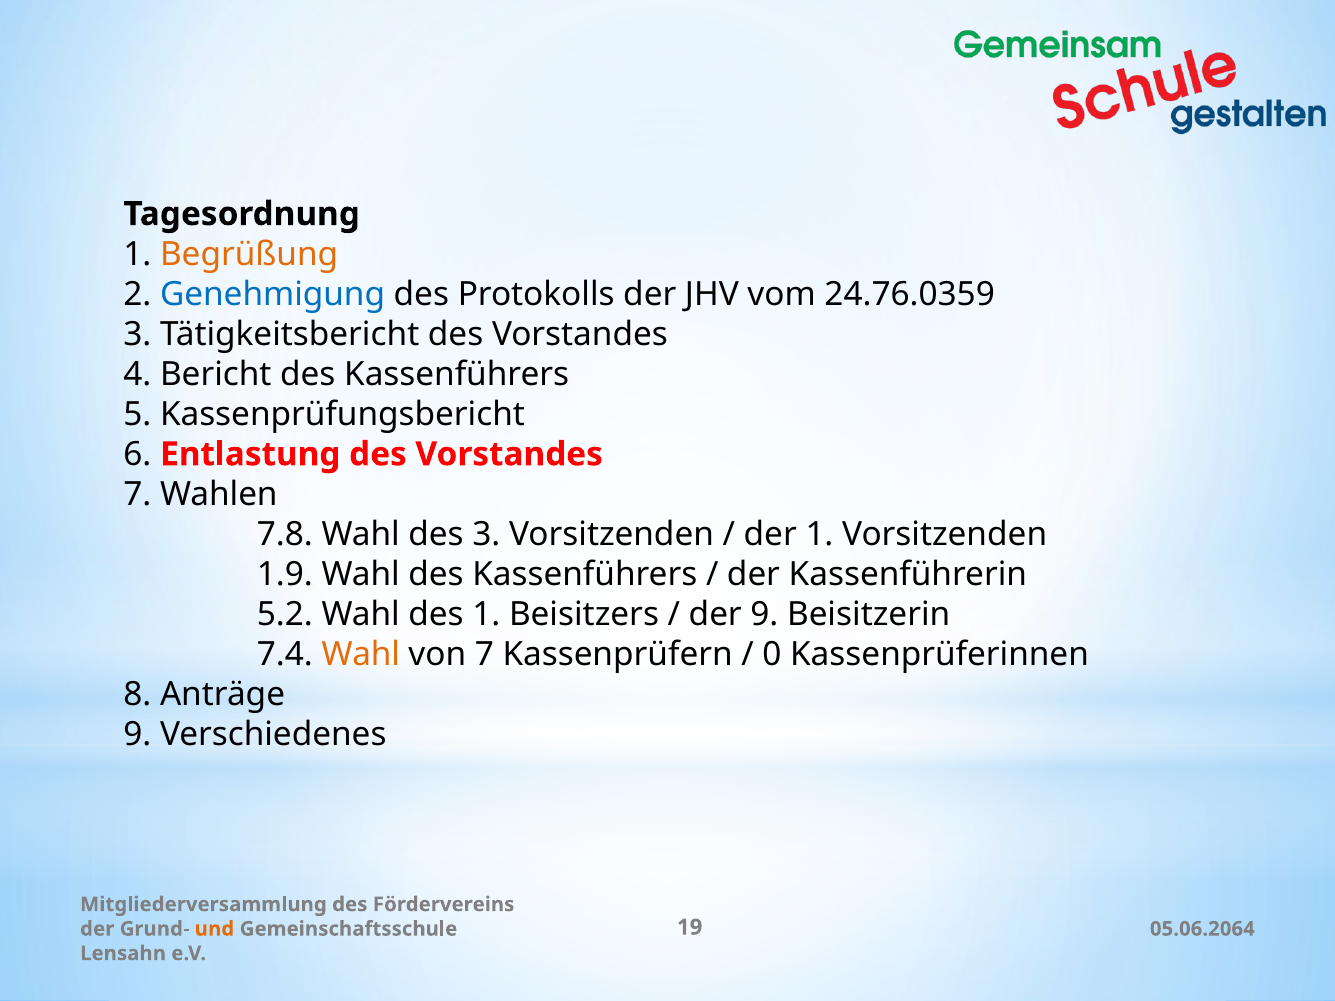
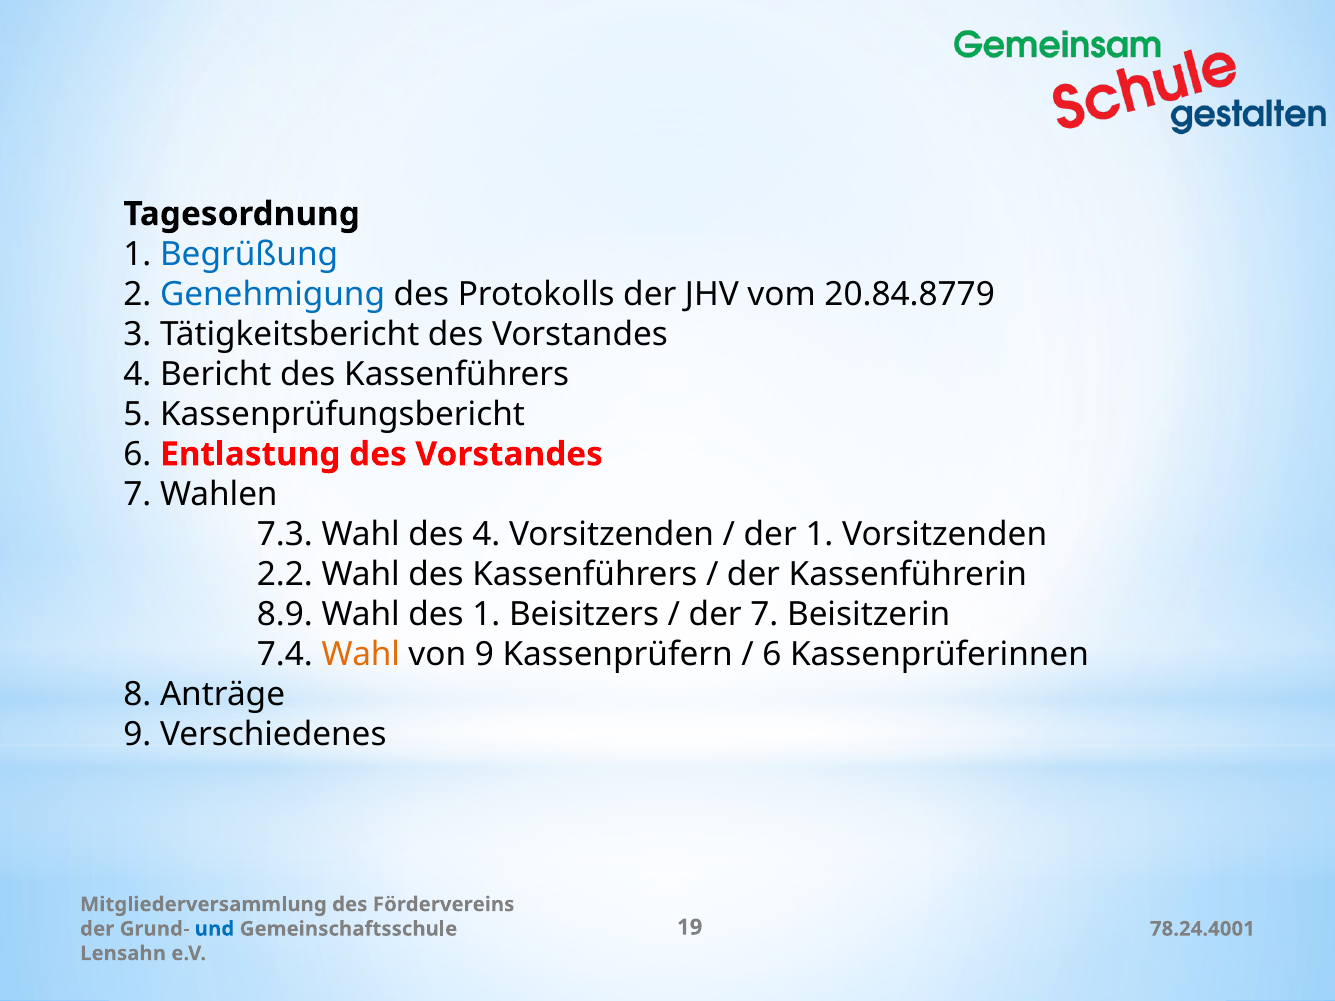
Begrüßung colour: orange -> blue (249, 254)
24.76.0359: 24.76.0359 -> 20.84.8779 (910, 294)
7.8: 7.8 -> 7.3 (285, 534)
des 3: 3 -> 4 (486, 534)
1.9: 1.9 -> 2.2 (285, 575)
5.2: 5.2 -> 8.9 (285, 615)
der 9: 9 -> 7 (764, 615)
von 7: 7 -> 9 (484, 655)
0: 0 -> 6 (772, 655)
05.06.2064: 05.06.2064 -> 78.24.4001 (1202, 929)
und colour: orange -> blue (214, 929)
